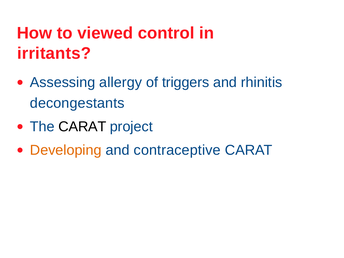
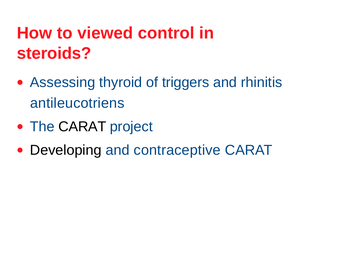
irritants: irritants -> steroids (54, 53)
allergy: allergy -> thyroid (121, 82)
decongestants: decongestants -> antileucotriens (77, 103)
Developing colour: orange -> black (66, 150)
